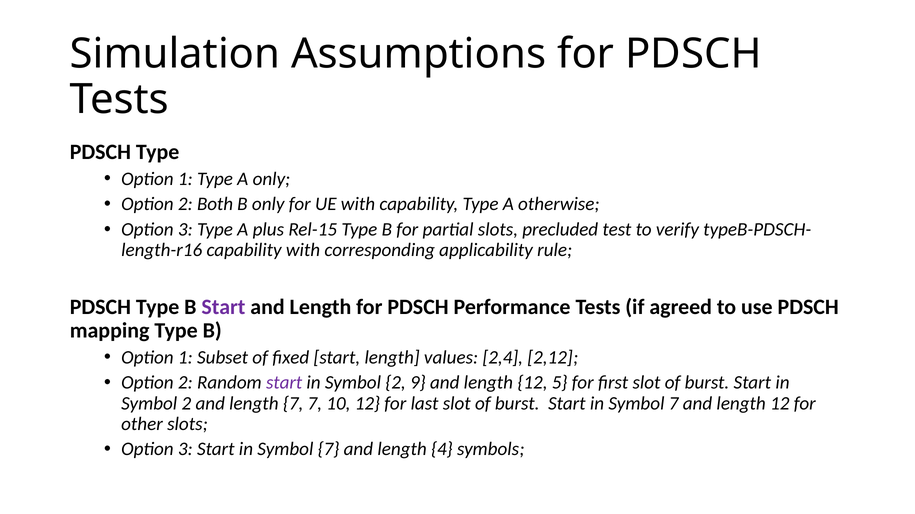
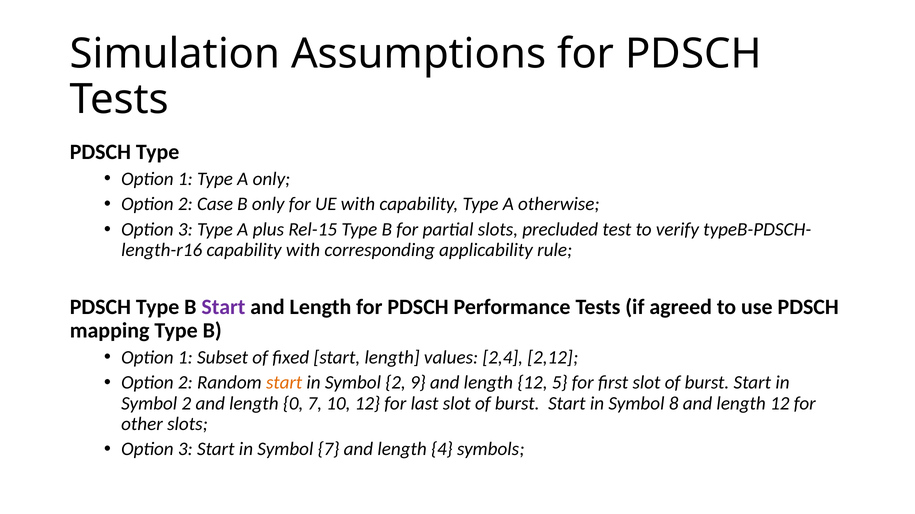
Both: Both -> Case (215, 204)
start colour: purple -> orange (284, 383)
length 7: 7 -> 0 (293, 404)
7: 7 -> 8 (674, 404)
